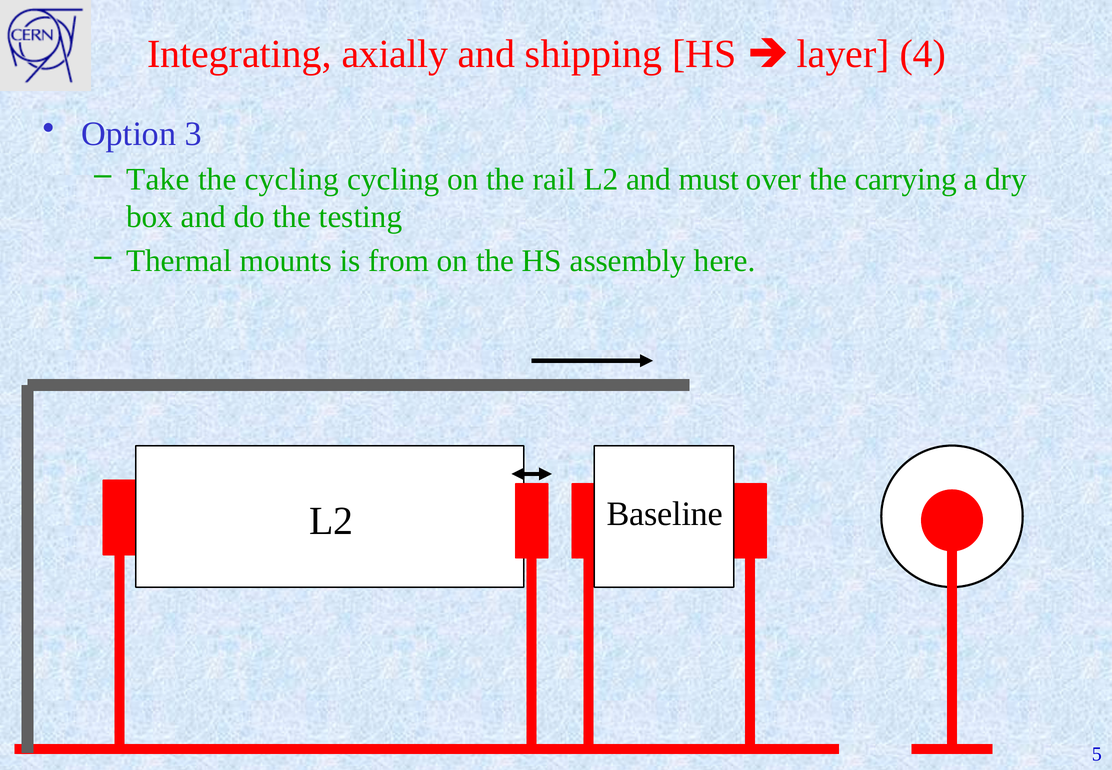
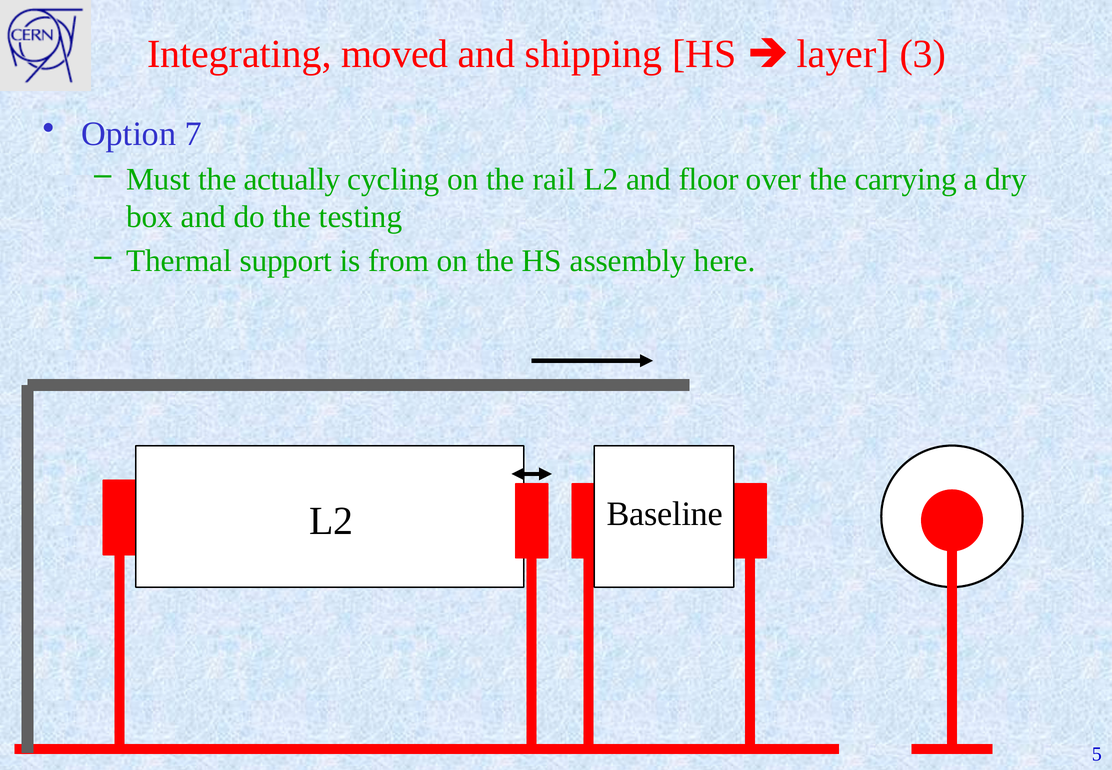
axially: axially -> moved (395, 54)
4: 4 -> 3 (923, 54)
3: 3 -> 7 (193, 134)
Take: Take -> Must (158, 179)
the cycling: cycling -> actually (292, 179)
must: must -> floor (709, 179)
mounts: mounts -> support (286, 261)
